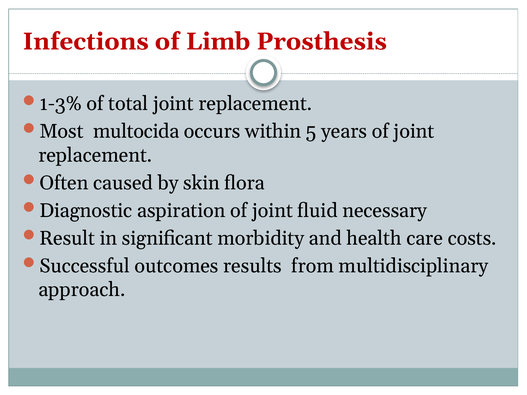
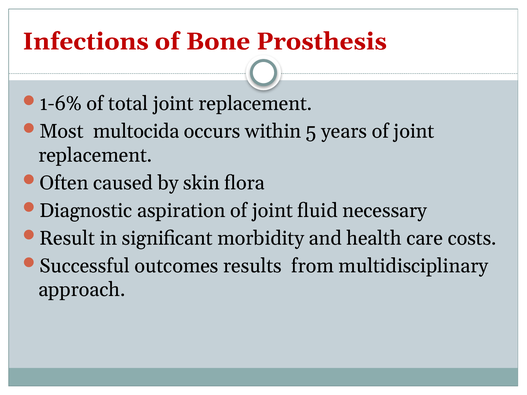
Limb: Limb -> Bone (218, 41)
1-3%: 1-3% -> 1-6% (61, 104)
